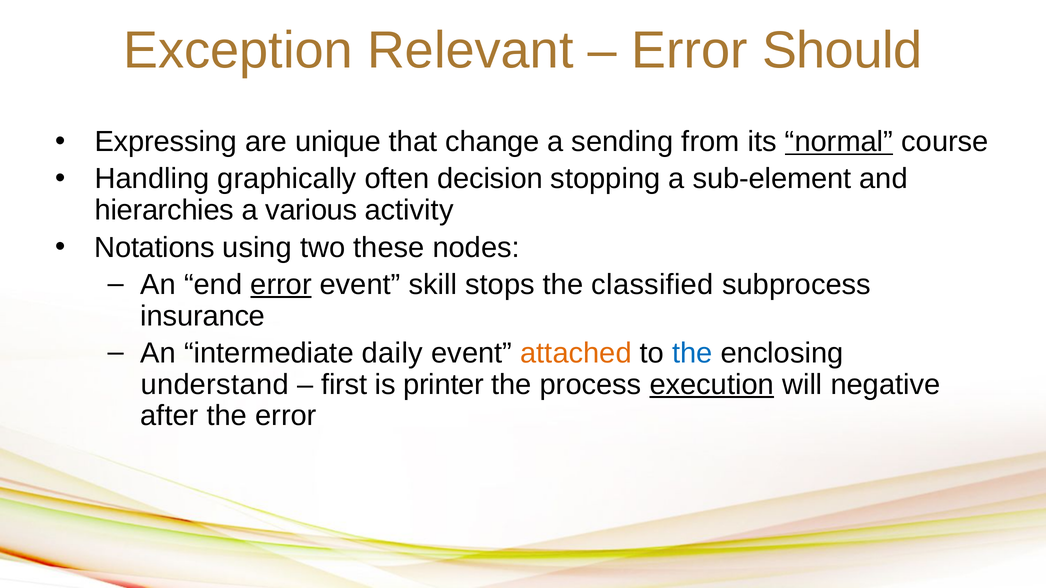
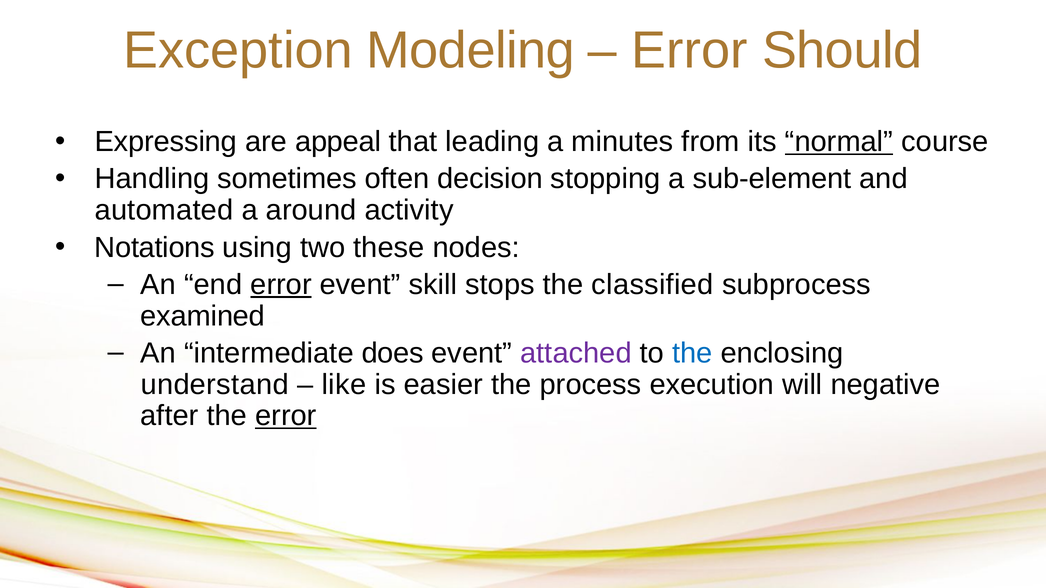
Relevant: Relevant -> Modeling (471, 51)
unique: unique -> appeal (338, 142)
change: change -> leading (492, 142)
sending: sending -> minutes (622, 142)
graphically: graphically -> sometimes (287, 179)
hierarchies: hierarchies -> automated (164, 210)
various: various -> around (311, 210)
insurance: insurance -> examined (203, 316)
daily: daily -> does (393, 353)
attached colour: orange -> purple (576, 353)
first: first -> like (344, 385)
printer: printer -> easier (443, 385)
execution underline: present -> none (712, 385)
error underline: none -> present (286, 416)
